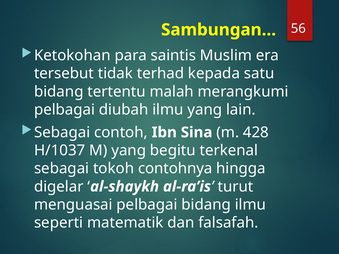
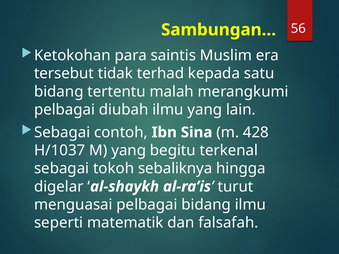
contohnya: contohnya -> sebaliknya (175, 169)
